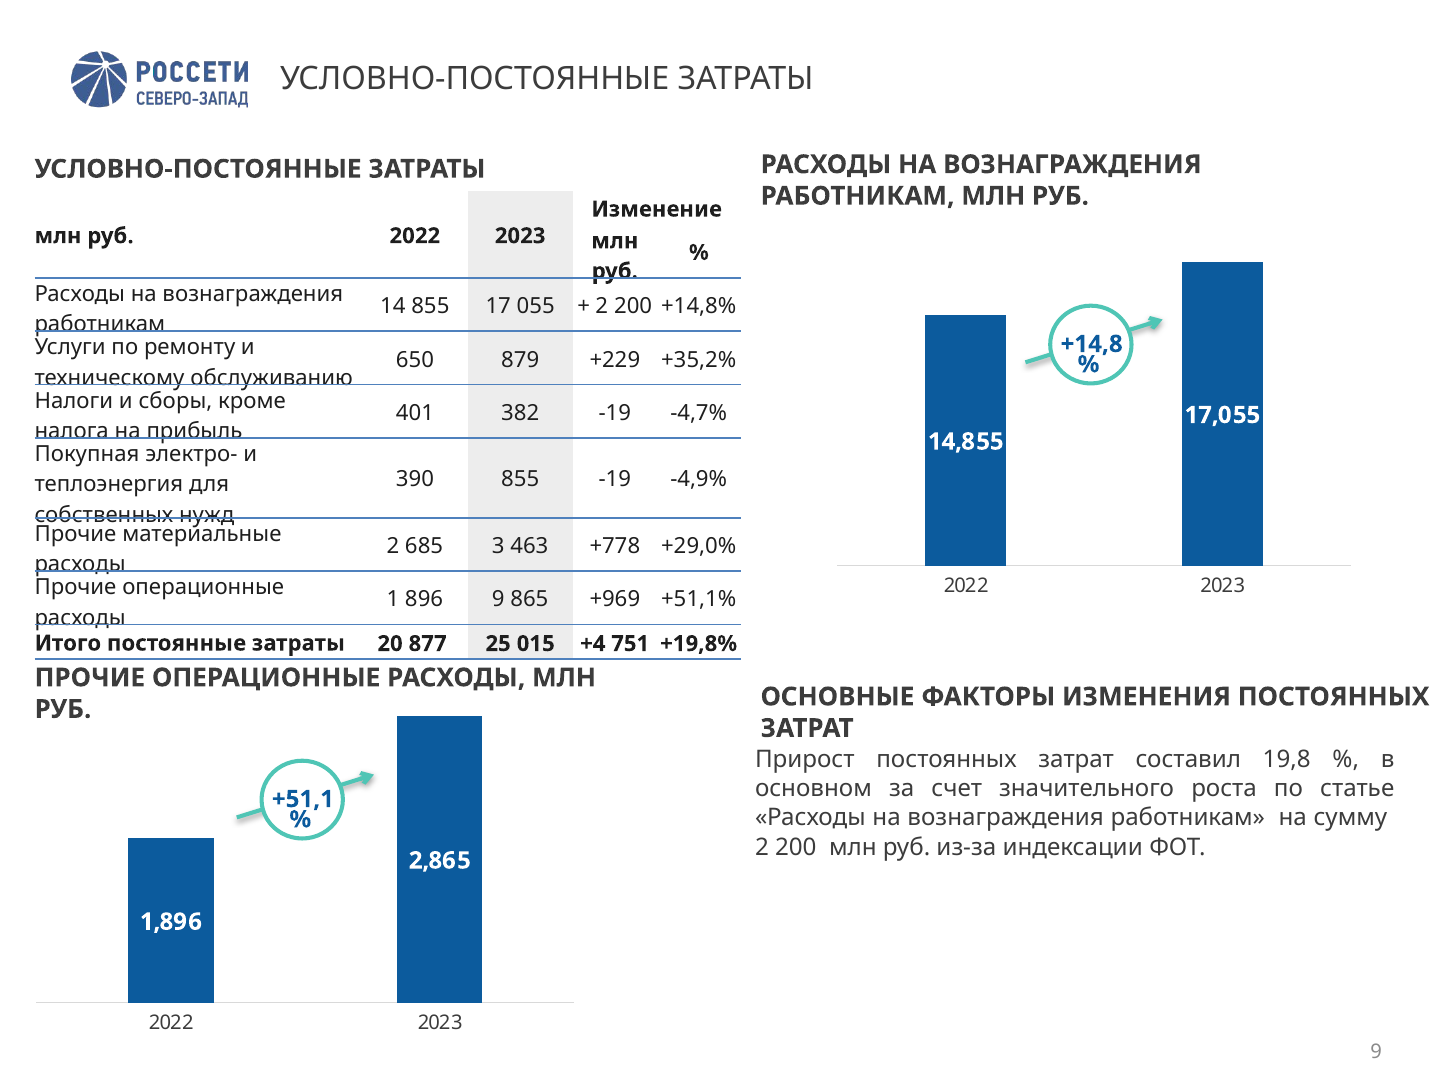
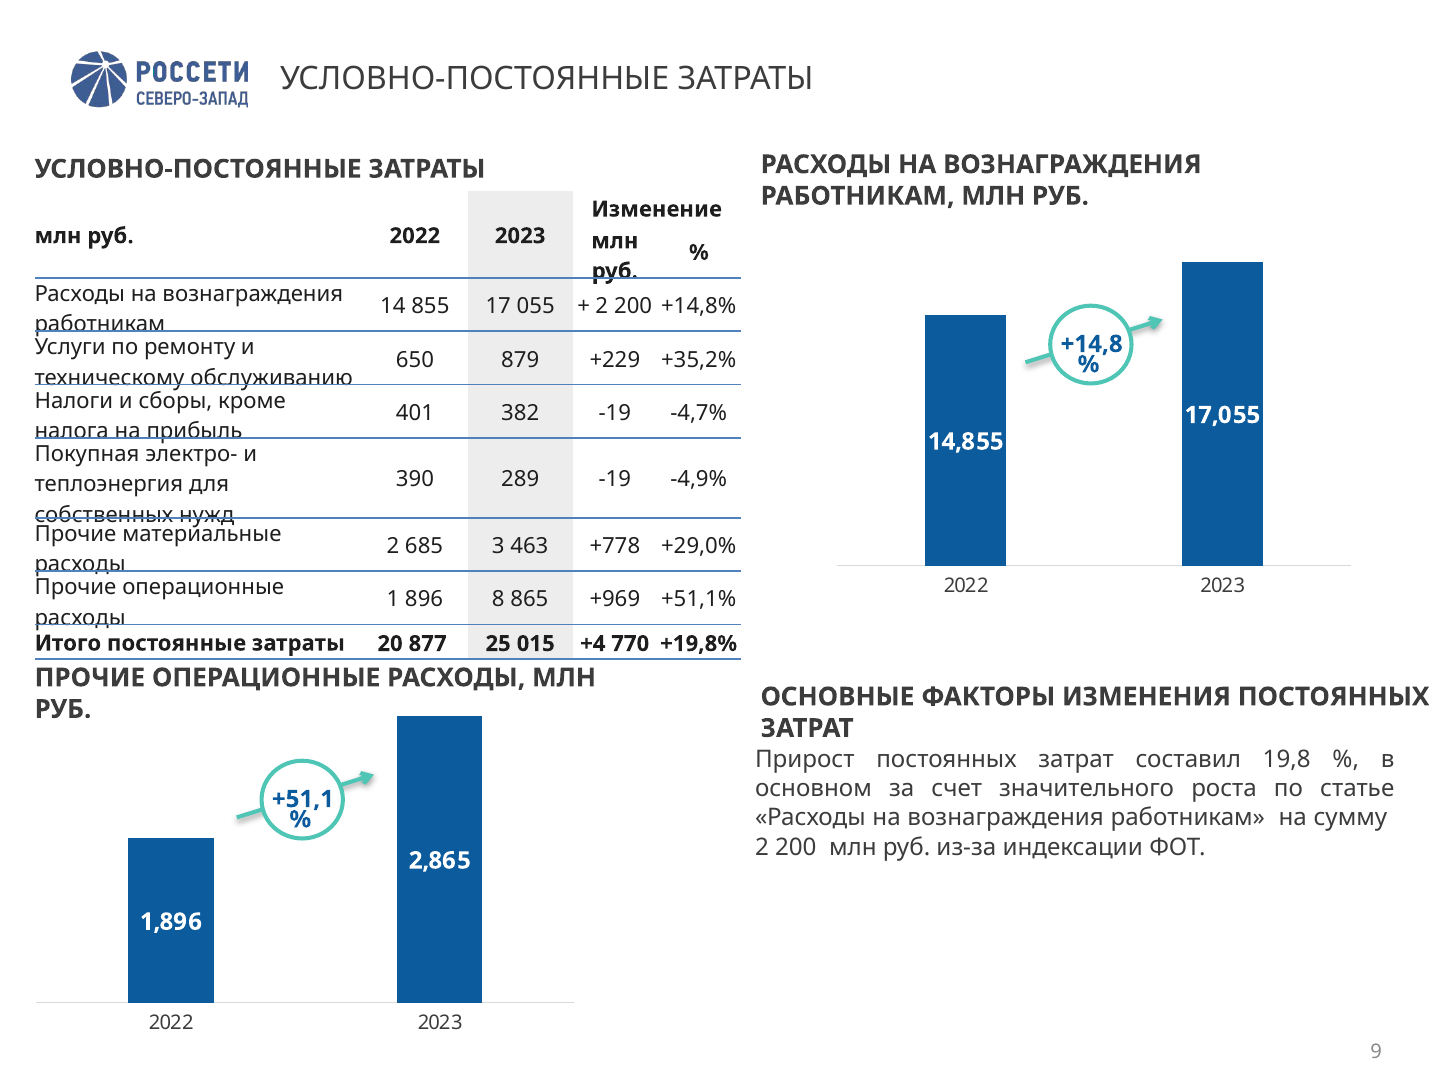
390 855: 855 -> 289 (520, 480)
896 9: 9 -> 8 (498, 600)
751: 751 -> 770 (630, 644)
